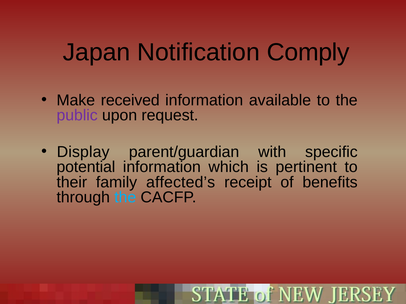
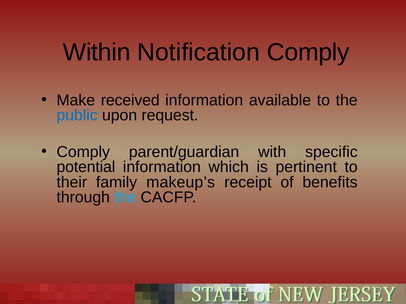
Japan: Japan -> Within (97, 52)
public colour: purple -> blue (77, 115)
Display: Display -> Comply (83, 152)
affected’s: affected’s -> makeup’s (181, 182)
